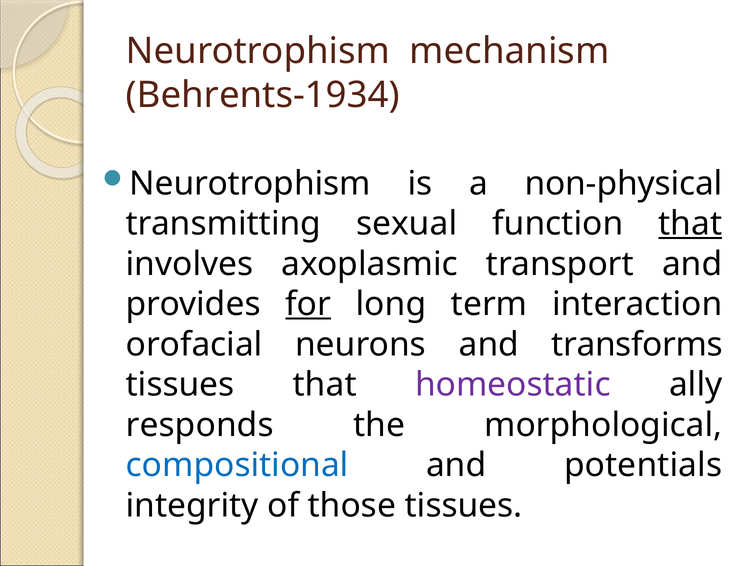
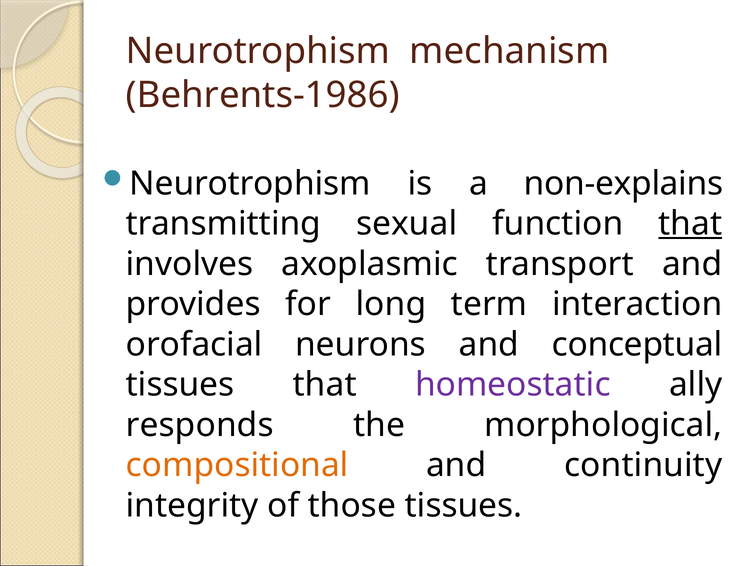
Behrents-1934: Behrents-1934 -> Behrents-1986 (263, 95)
non-physical: non-physical -> non-explains (624, 184)
for underline: present -> none (308, 304)
transforms: transforms -> conceptual (637, 345)
compositional colour: blue -> orange (237, 465)
potentials: potentials -> continuity (643, 465)
